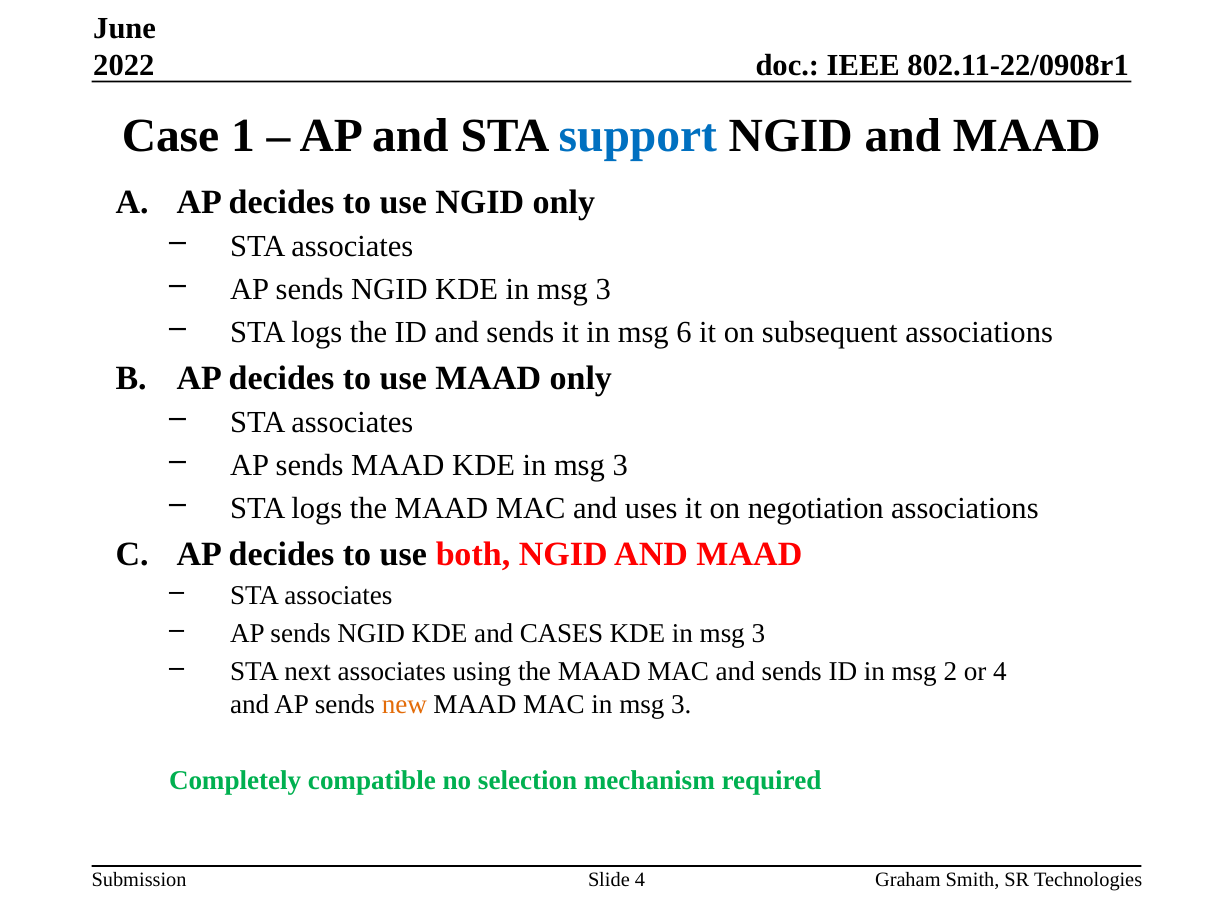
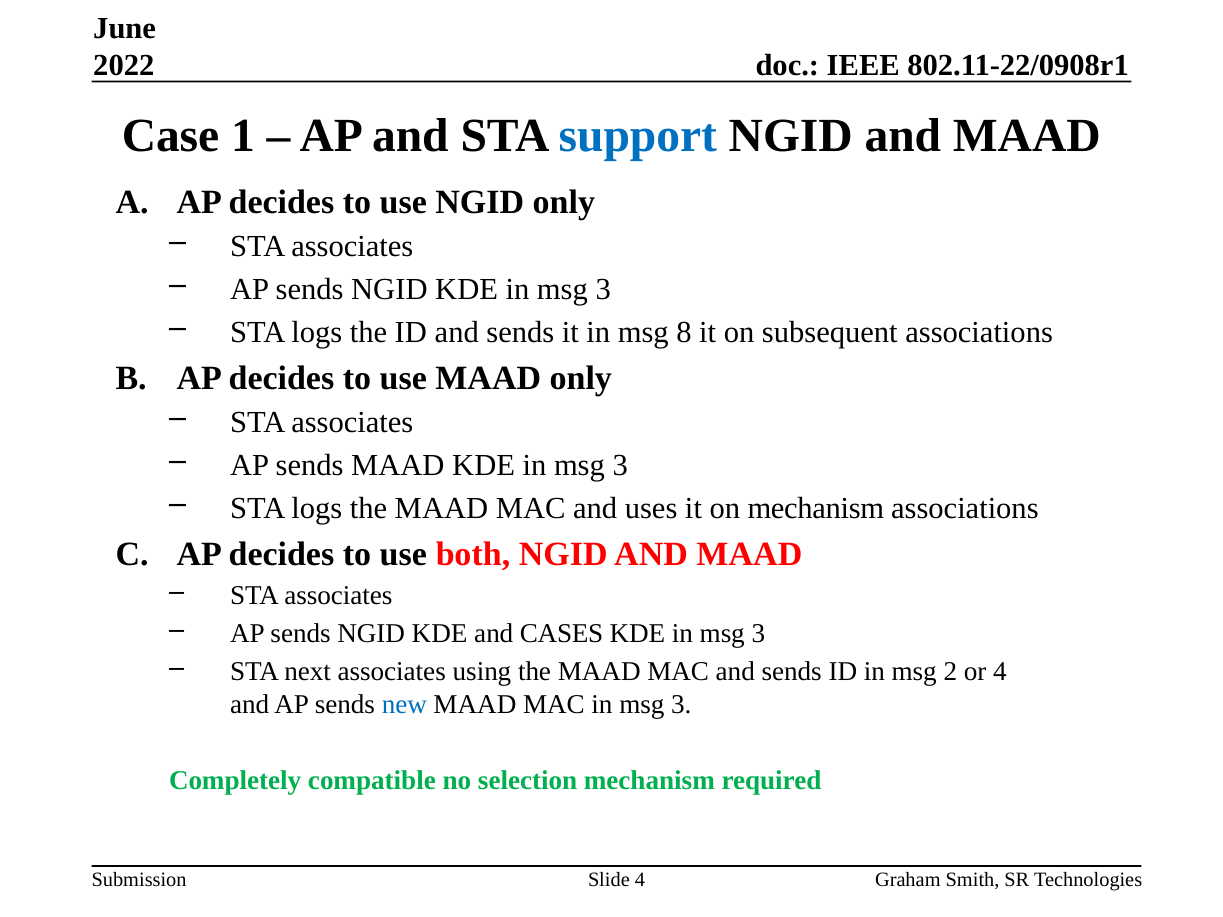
6: 6 -> 8 (684, 332)
on negotiation: negotiation -> mechanism (816, 508)
new colour: orange -> blue (404, 704)
